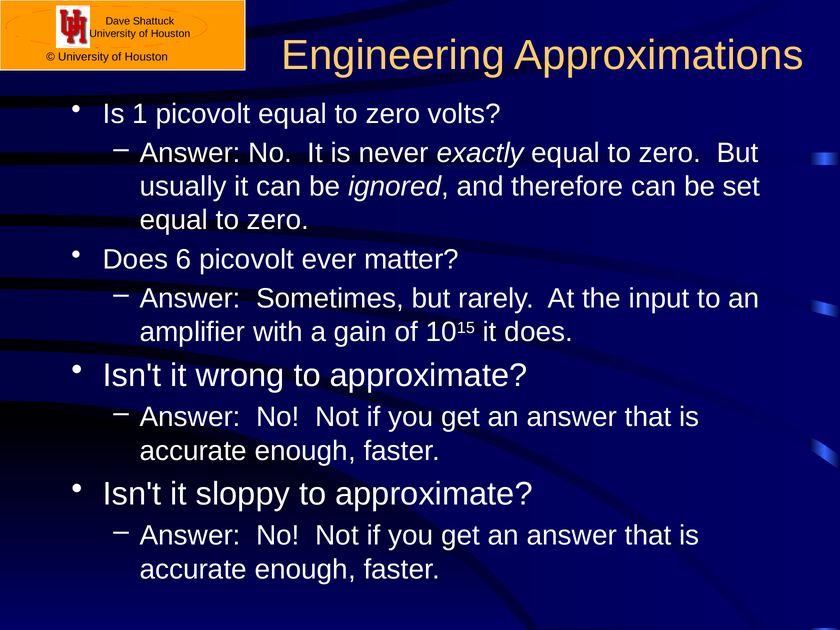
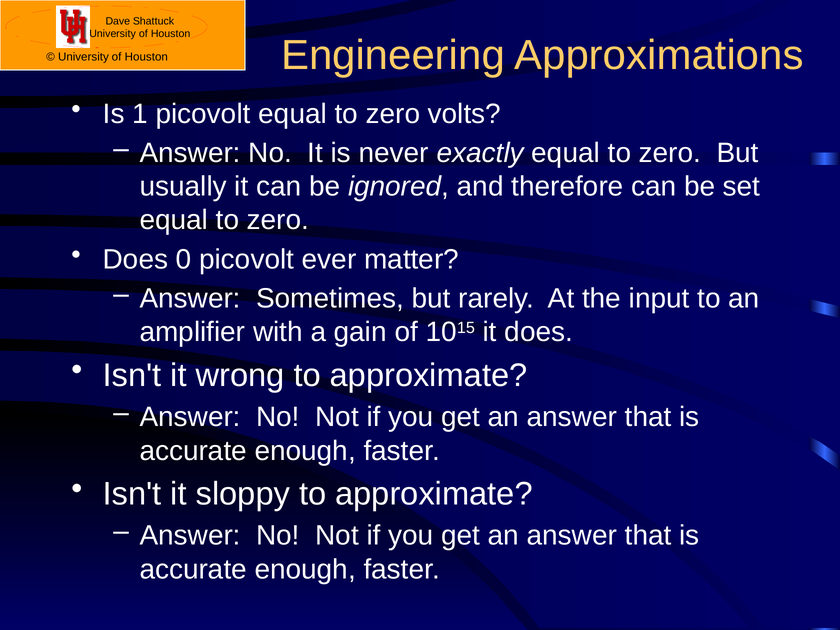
6: 6 -> 0 (184, 259)
